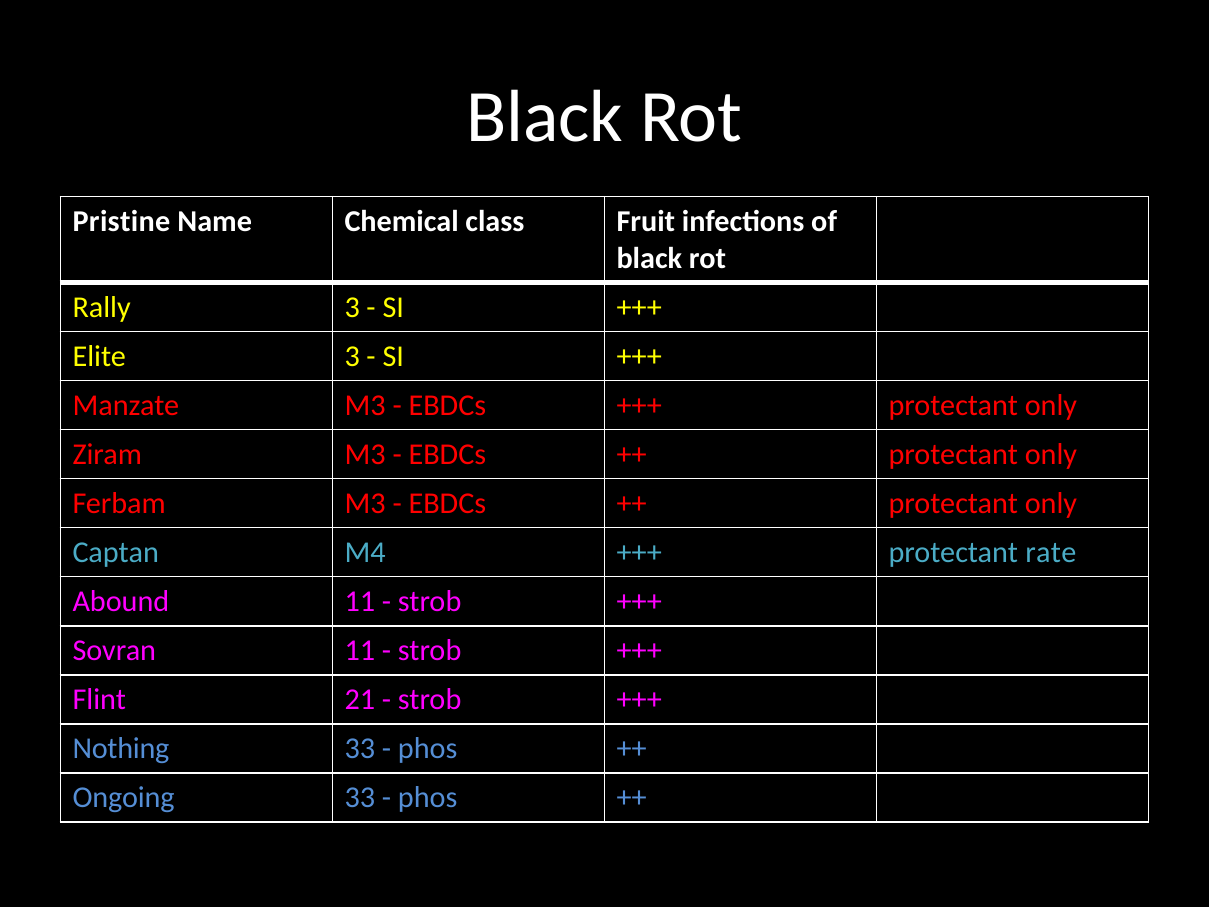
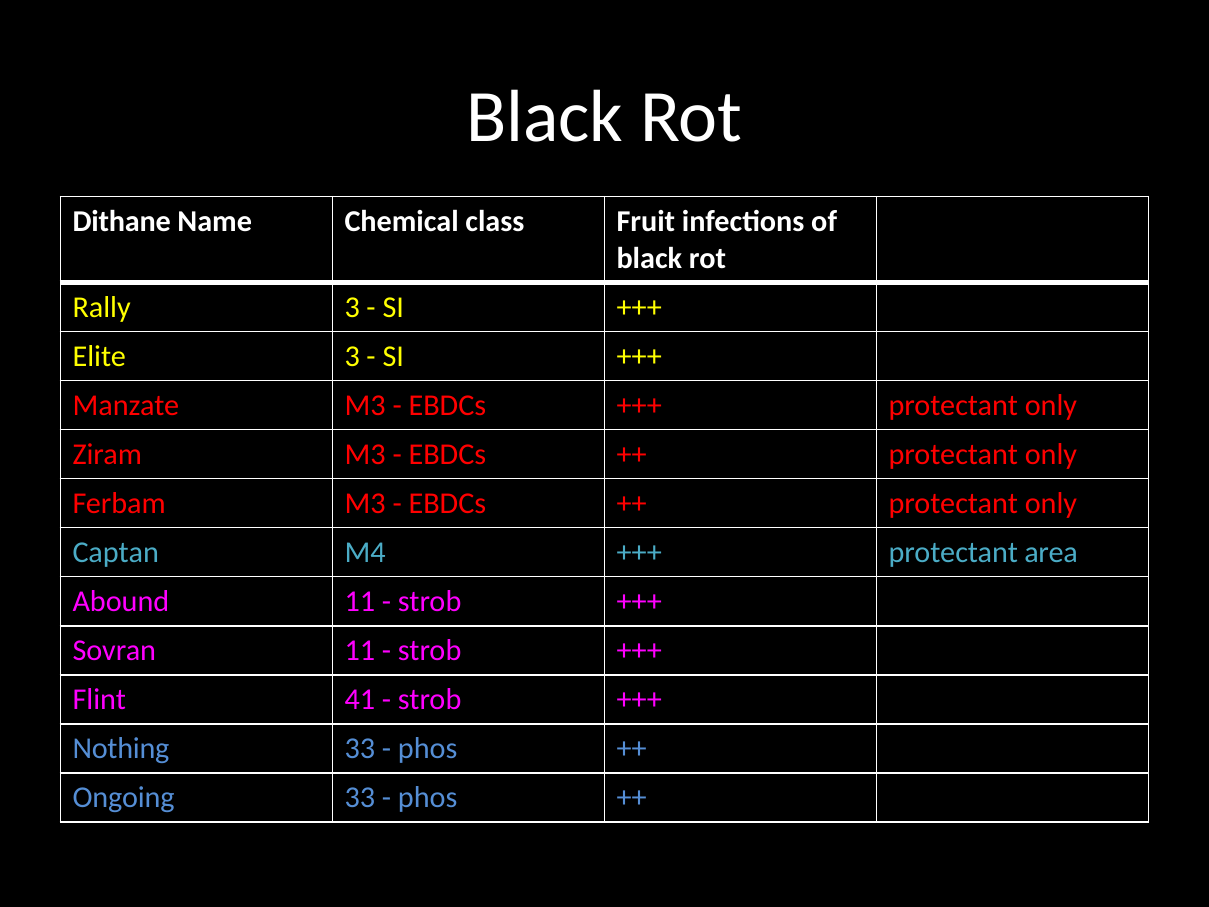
Pristine: Pristine -> Dithane (122, 221)
rate: rate -> area (1051, 552)
21: 21 -> 41 (360, 700)
